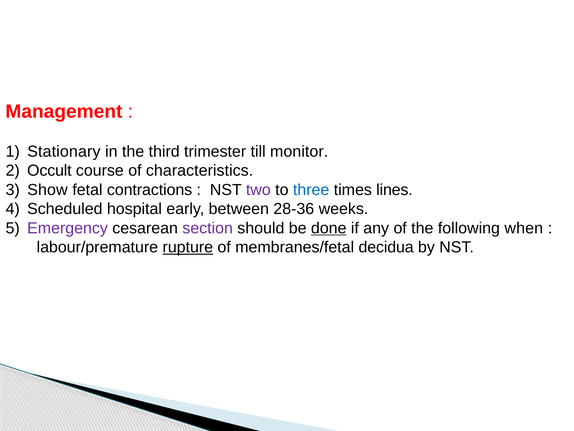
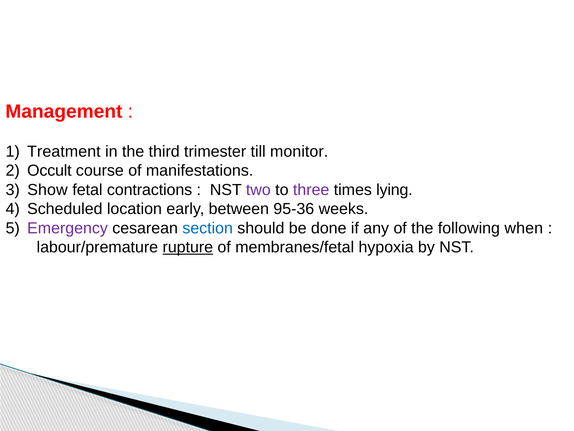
Stationary: Stationary -> Treatment (64, 151)
characteristics: characteristics -> manifestations (200, 170)
three colour: blue -> purple (311, 190)
lines: lines -> lying (394, 190)
hospital: hospital -> location (134, 209)
28-36: 28-36 -> 95-36 (294, 209)
section colour: purple -> blue (208, 228)
done underline: present -> none (329, 228)
decidua: decidua -> hypoxia (386, 247)
